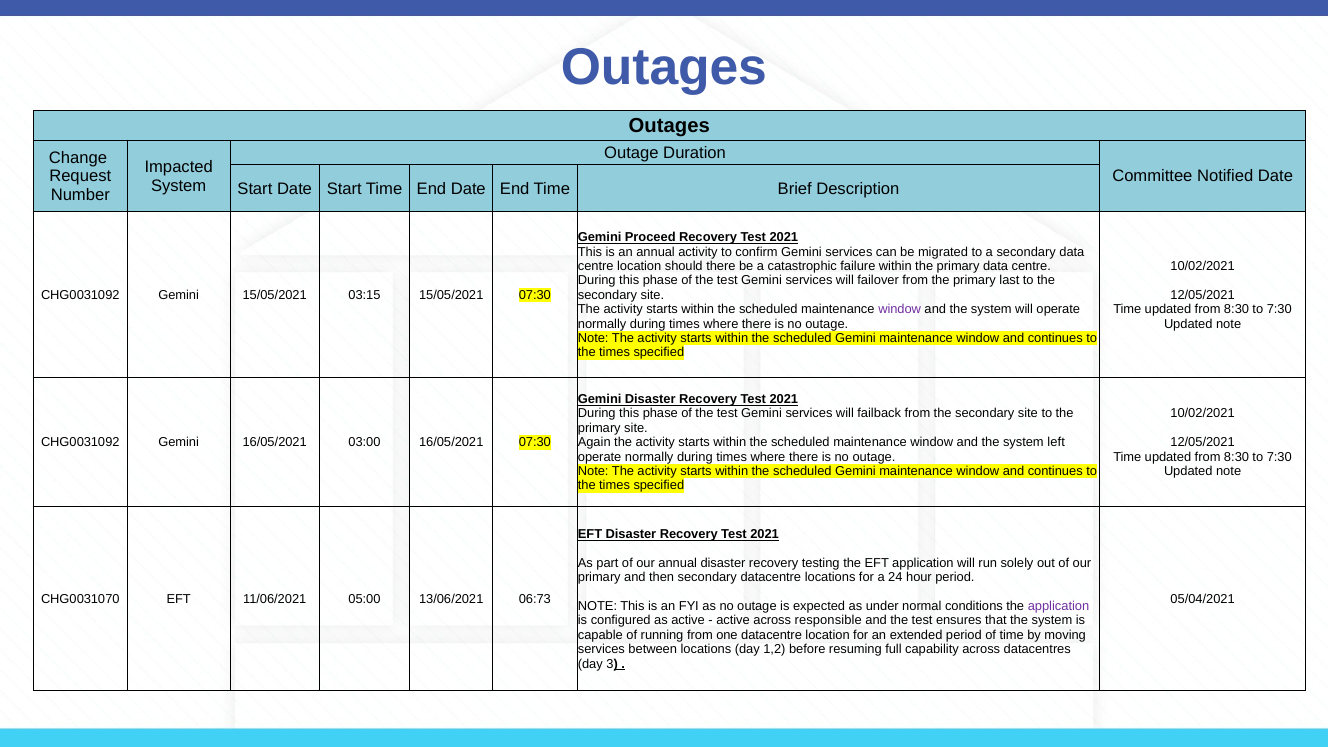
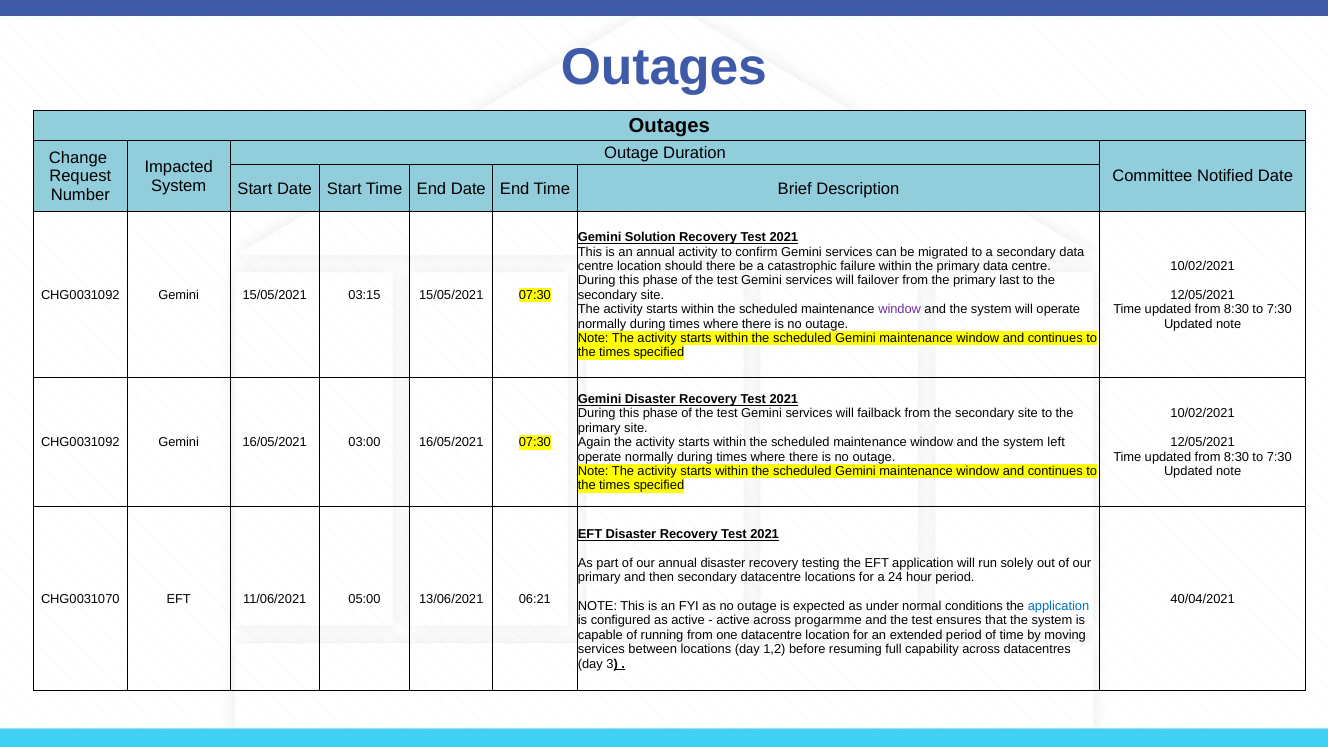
Proceed: Proceed -> Solution (650, 238)
06:73: 06:73 -> 06:21 (535, 599)
05/04/2021: 05/04/2021 -> 40/04/2021 (1203, 599)
application colour: purple -> blue (1059, 606)
responsible: responsible -> progarmme (828, 621)
